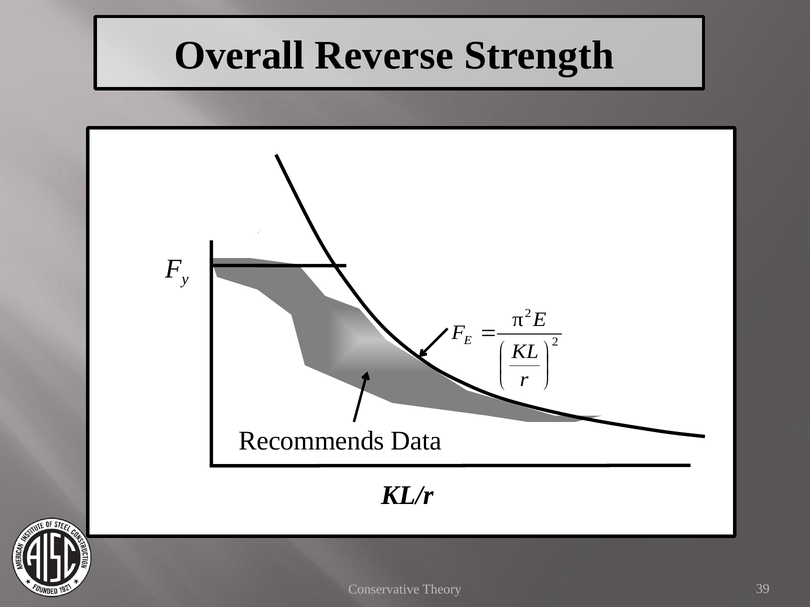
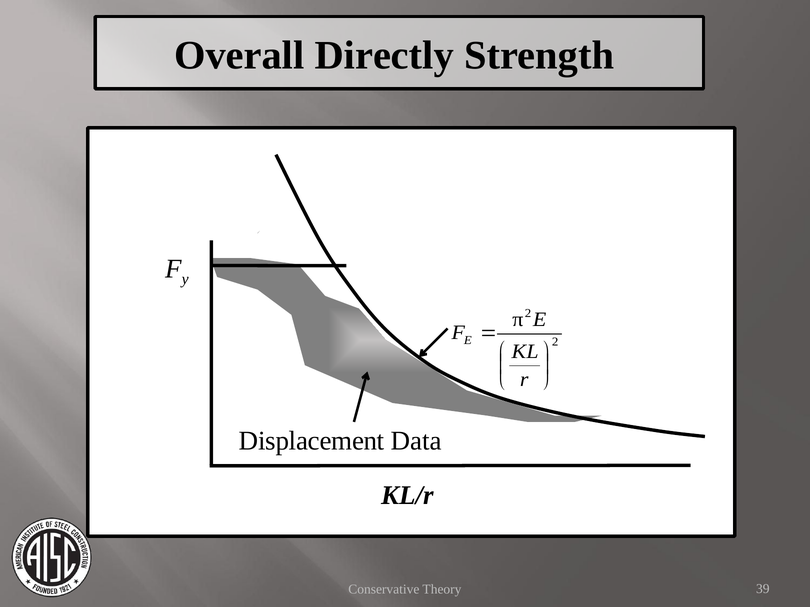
Reverse: Reverse -> Directly (384, 56)
Recommends: Recommends -> Displacement (312, 441)
